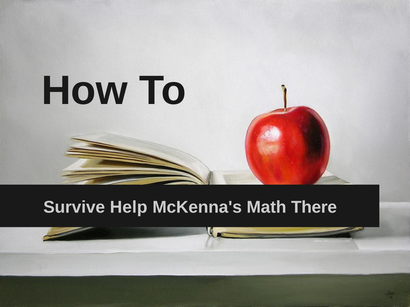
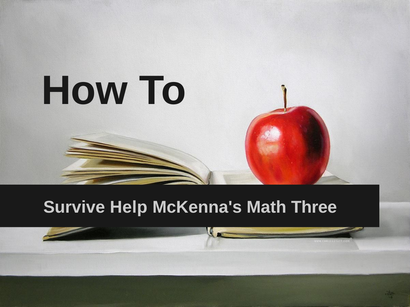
There: There -> Three (314, 207)
